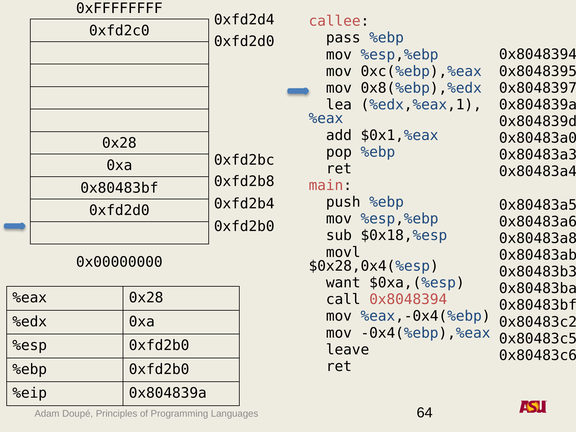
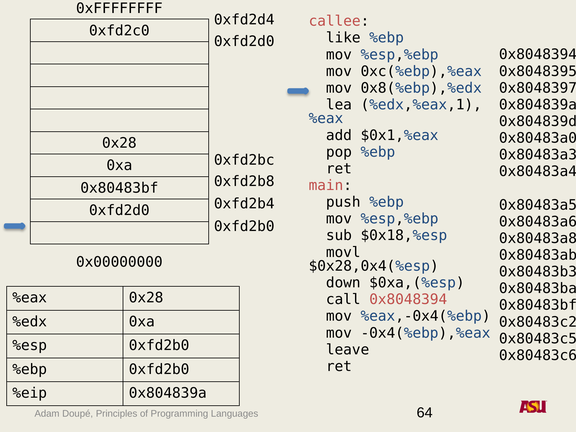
pass: pass -> like (343, 38)
want: want -> down (343, 283)
